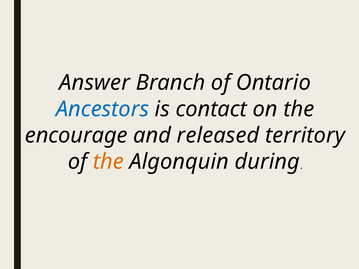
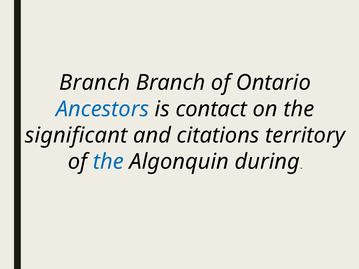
Answer: Answer -> Branch (95, 83)
encourage: encourage -> significant (76, 135)
released: released -> citations (218, 135)
the colour: orange -> blue (108, 162)
